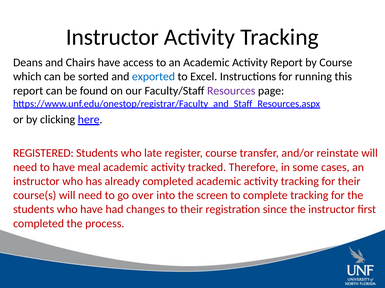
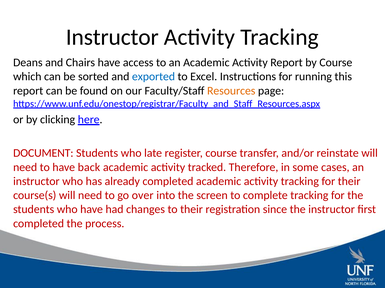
Resources colour: purple -> orange (231, 91)
REGISTERED: REGISTERED -> DOCUMENT (43, 153)
meal: meal -> back (89, 168)
